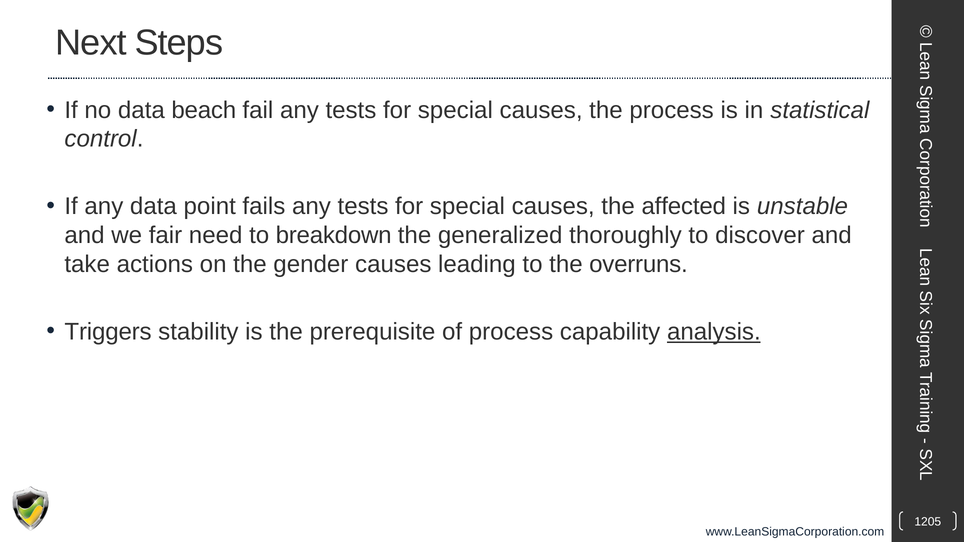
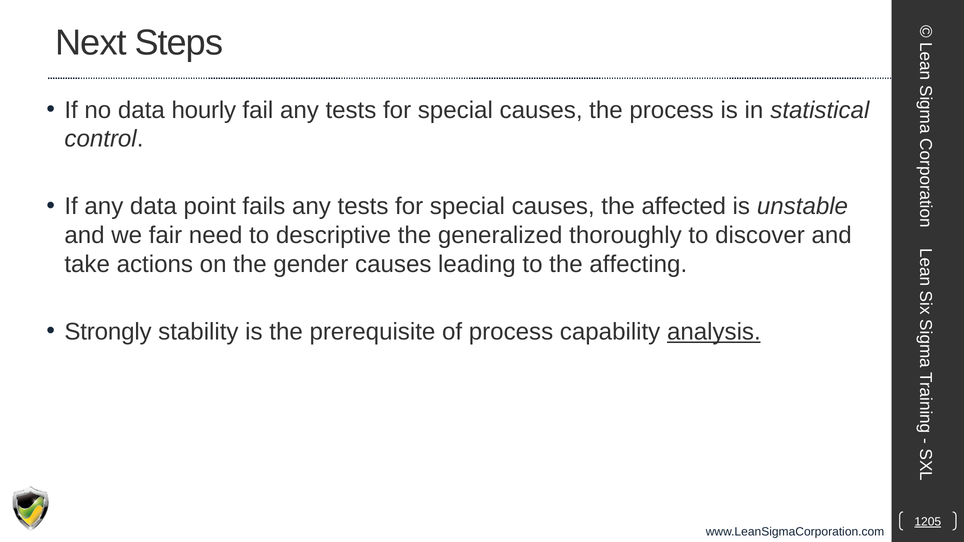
beach: beach -> hourly (204, 110)
breakdown: breakdown -> descriptive (334, 235)
overruns: overruns -> affecting (638, 264)
Triggers: Triggers -> Strongly (108, 332)
1205 underline: none -> present (928, 522)
